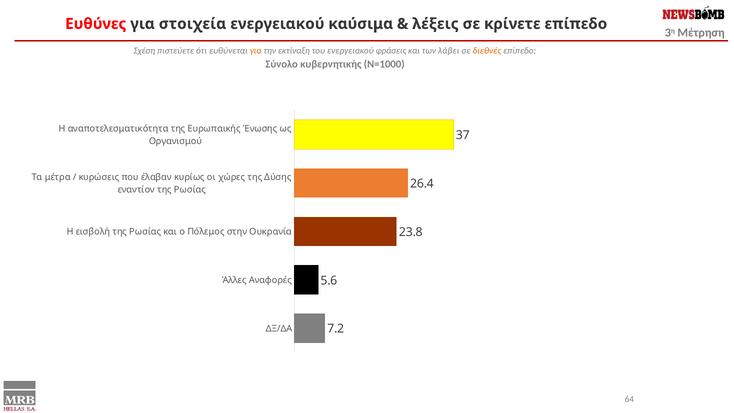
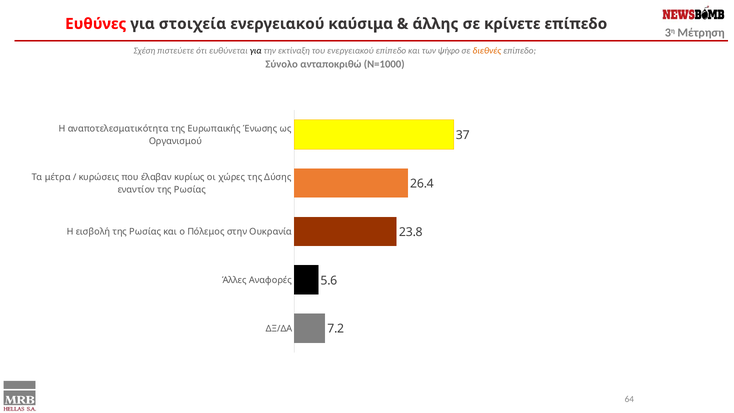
λέξεις: λέξεις -> άλλης (435, 24)
για colour: orange -> black (256, 51)
ενεργειακού φράσεις: φράσεις -> επίπεδο (391, 51)
λάβει: λάβει -> ψήφο (449, 51)
κυβερνητικής: κυβερνητικής -> ανταποκριθώ (331, 64)
